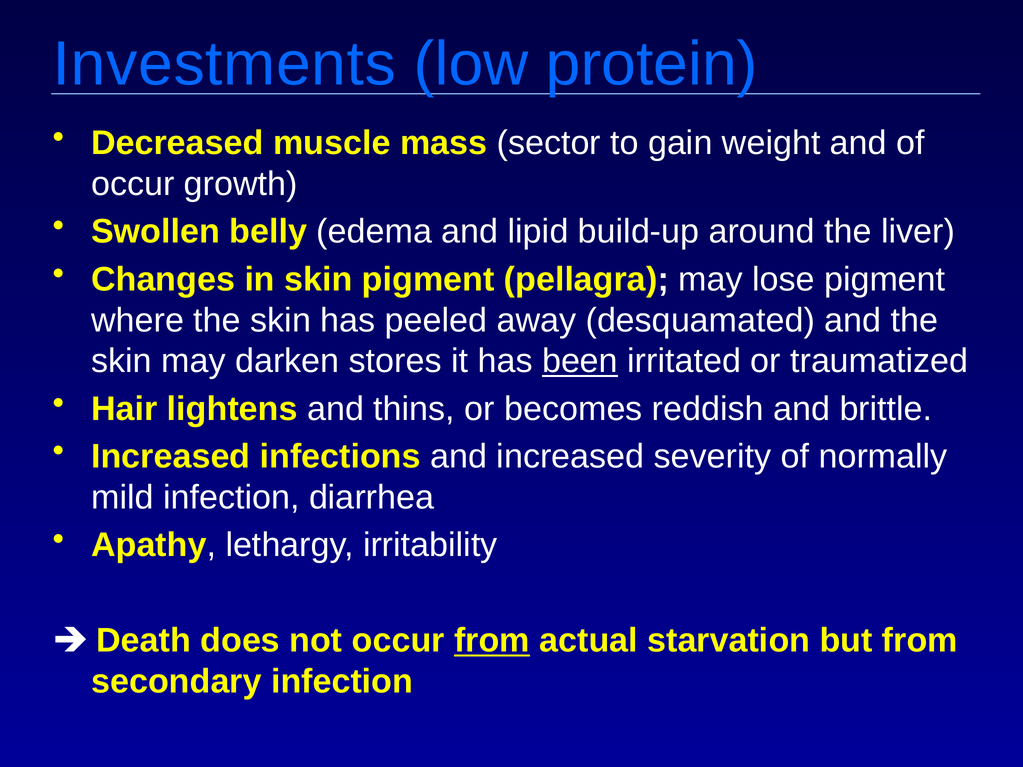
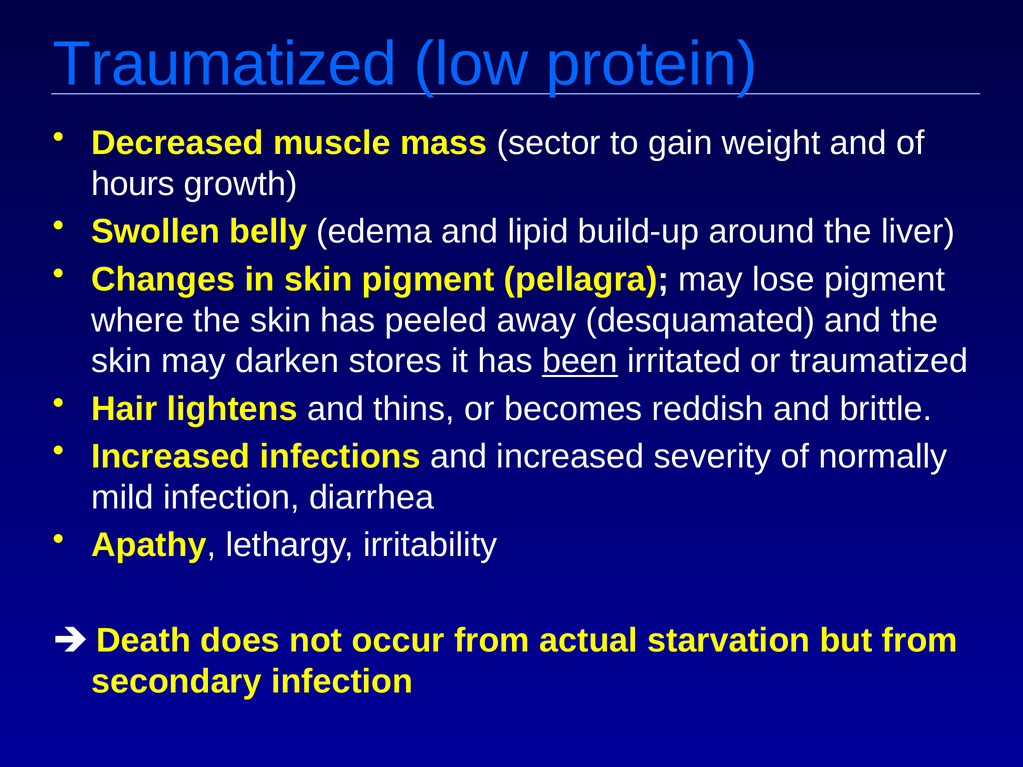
Investments: Investments -> Traumatized (225, 64)
occur: occur -> hours (133, 184)
from underline: present -> none (492, 641)
